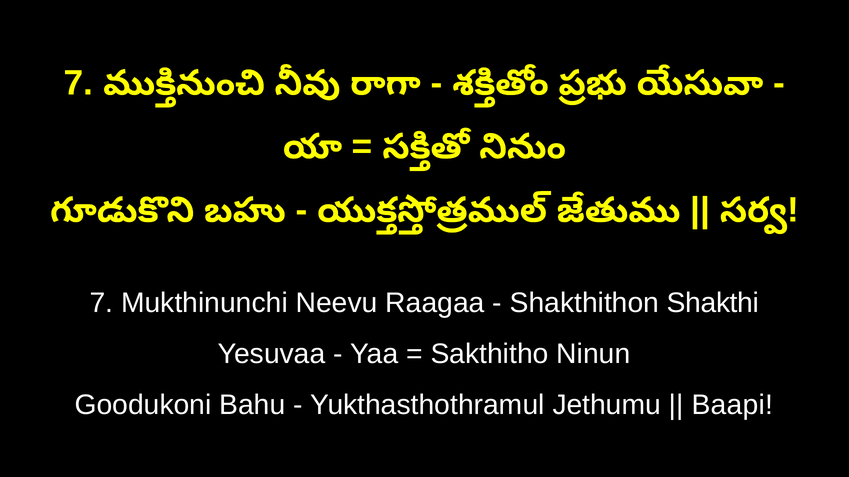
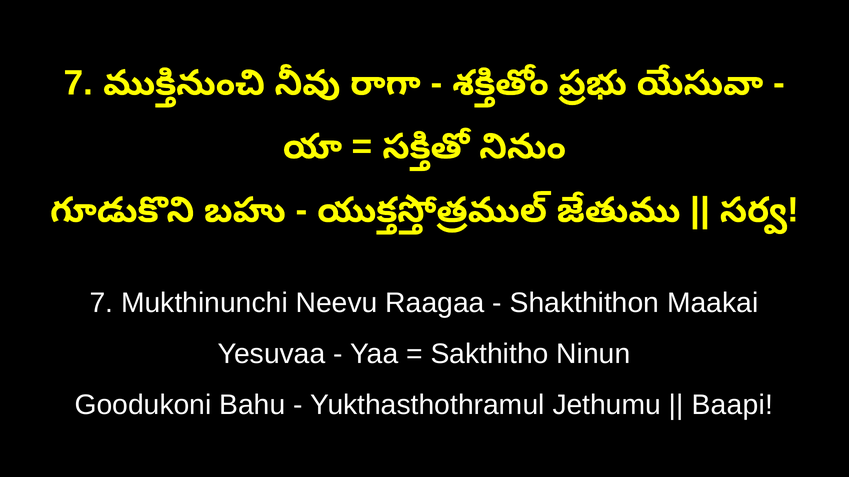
Shakthi: Shakthi -> Maakai (713, 303)
